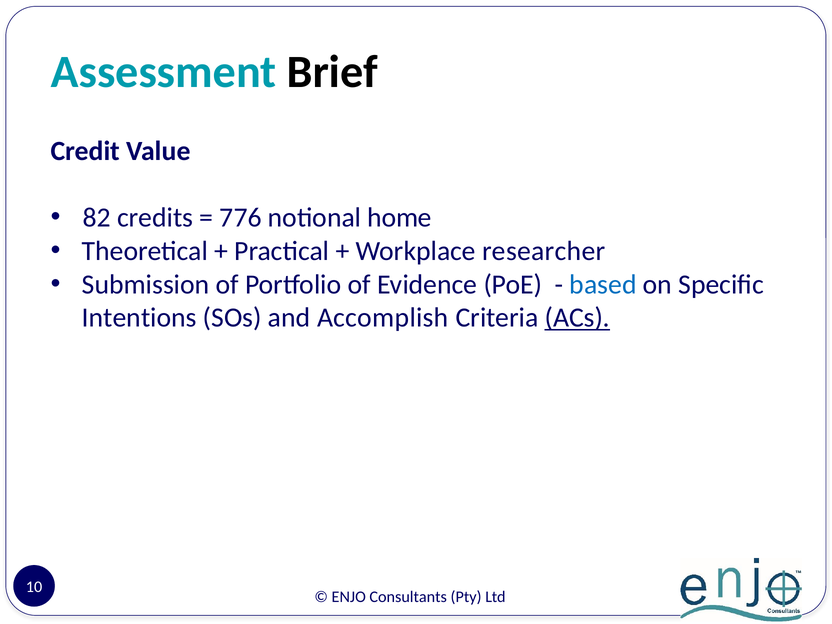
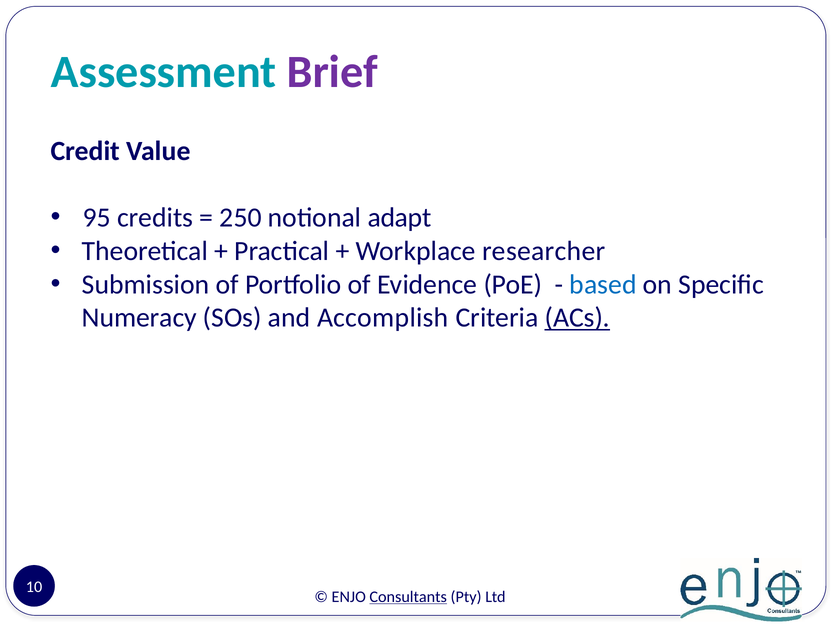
Brief colour: black -> purple (332, 72)
82: 82 -> 95 (97, 218)
776: 776 -> 250 (241, 218)
home: home -> adapt (400, 218)
Intentions: Intentions -> Numeracy (139, 318)
Consultants underline: none -> present (408, 597)
